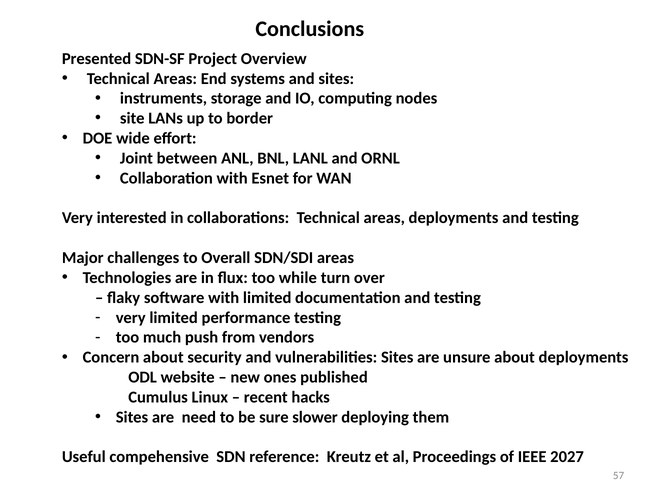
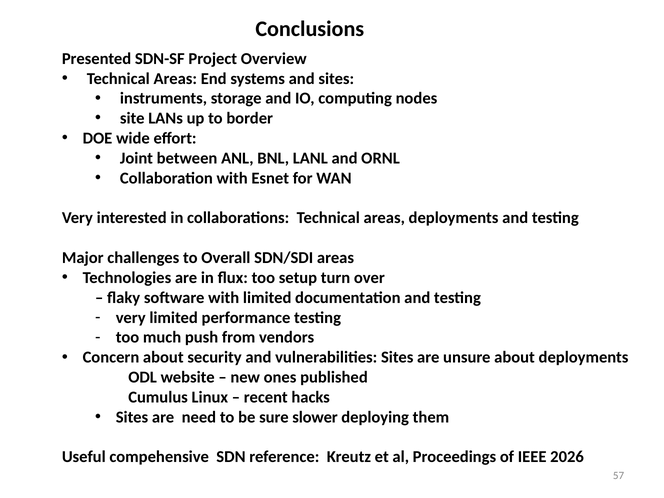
while: while -> setup (298, 278)
2027: 2027 -> 2026 (567, 457)
